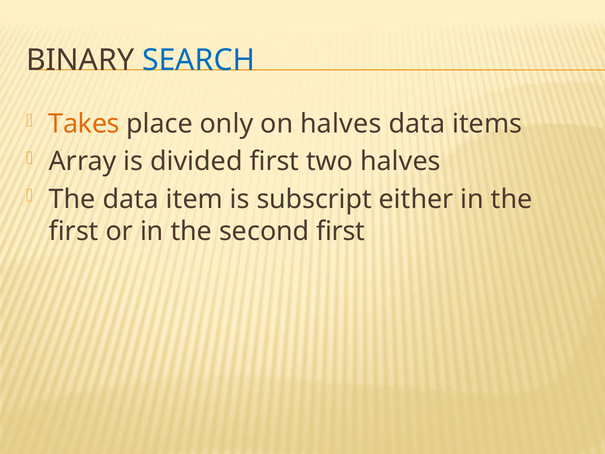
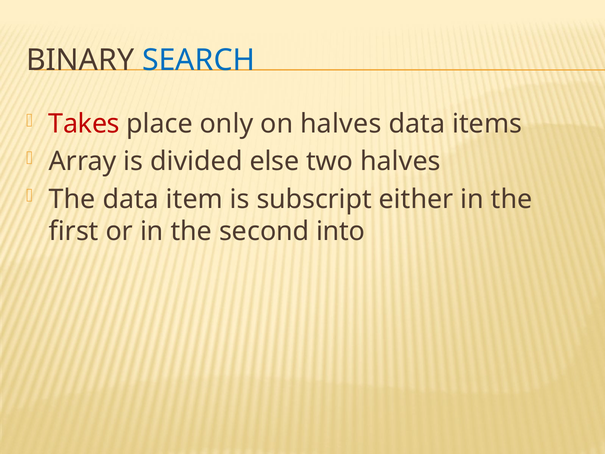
Takes colour: orange -> red (84, 124)
divided first: first -> else (274, 161)
second first: first -> into (341, 231)
